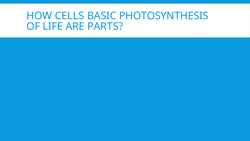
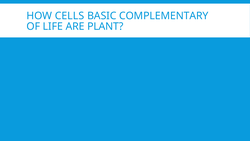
PHOTOSYNTHESIS: PHOTOSYNTHESIS -> COMPLEMENTARY (164, 16)
PARTS: PARTS -> PLANT (105, 26)
